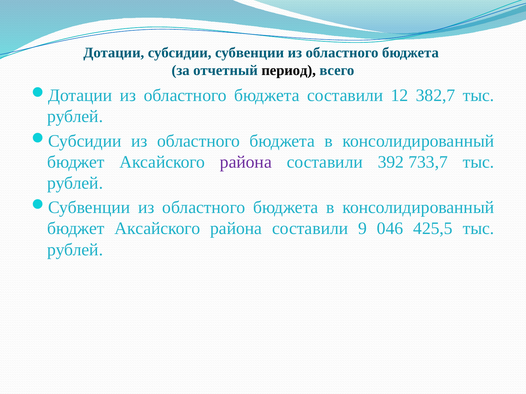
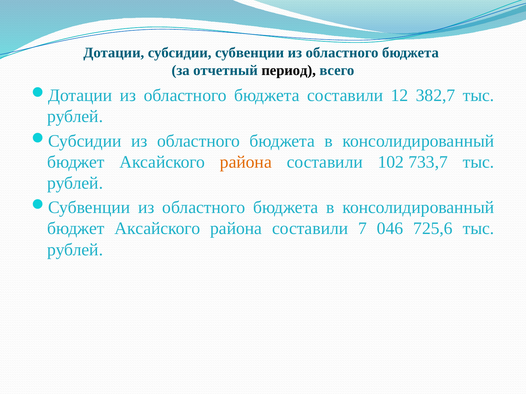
района colour: purple -> orange (246, 162)
392: 392 -> 102 (391, 162)
9: 9 -> 7 (363, 229)
425,5: 425,5 -> 725,6 (433, 229)
